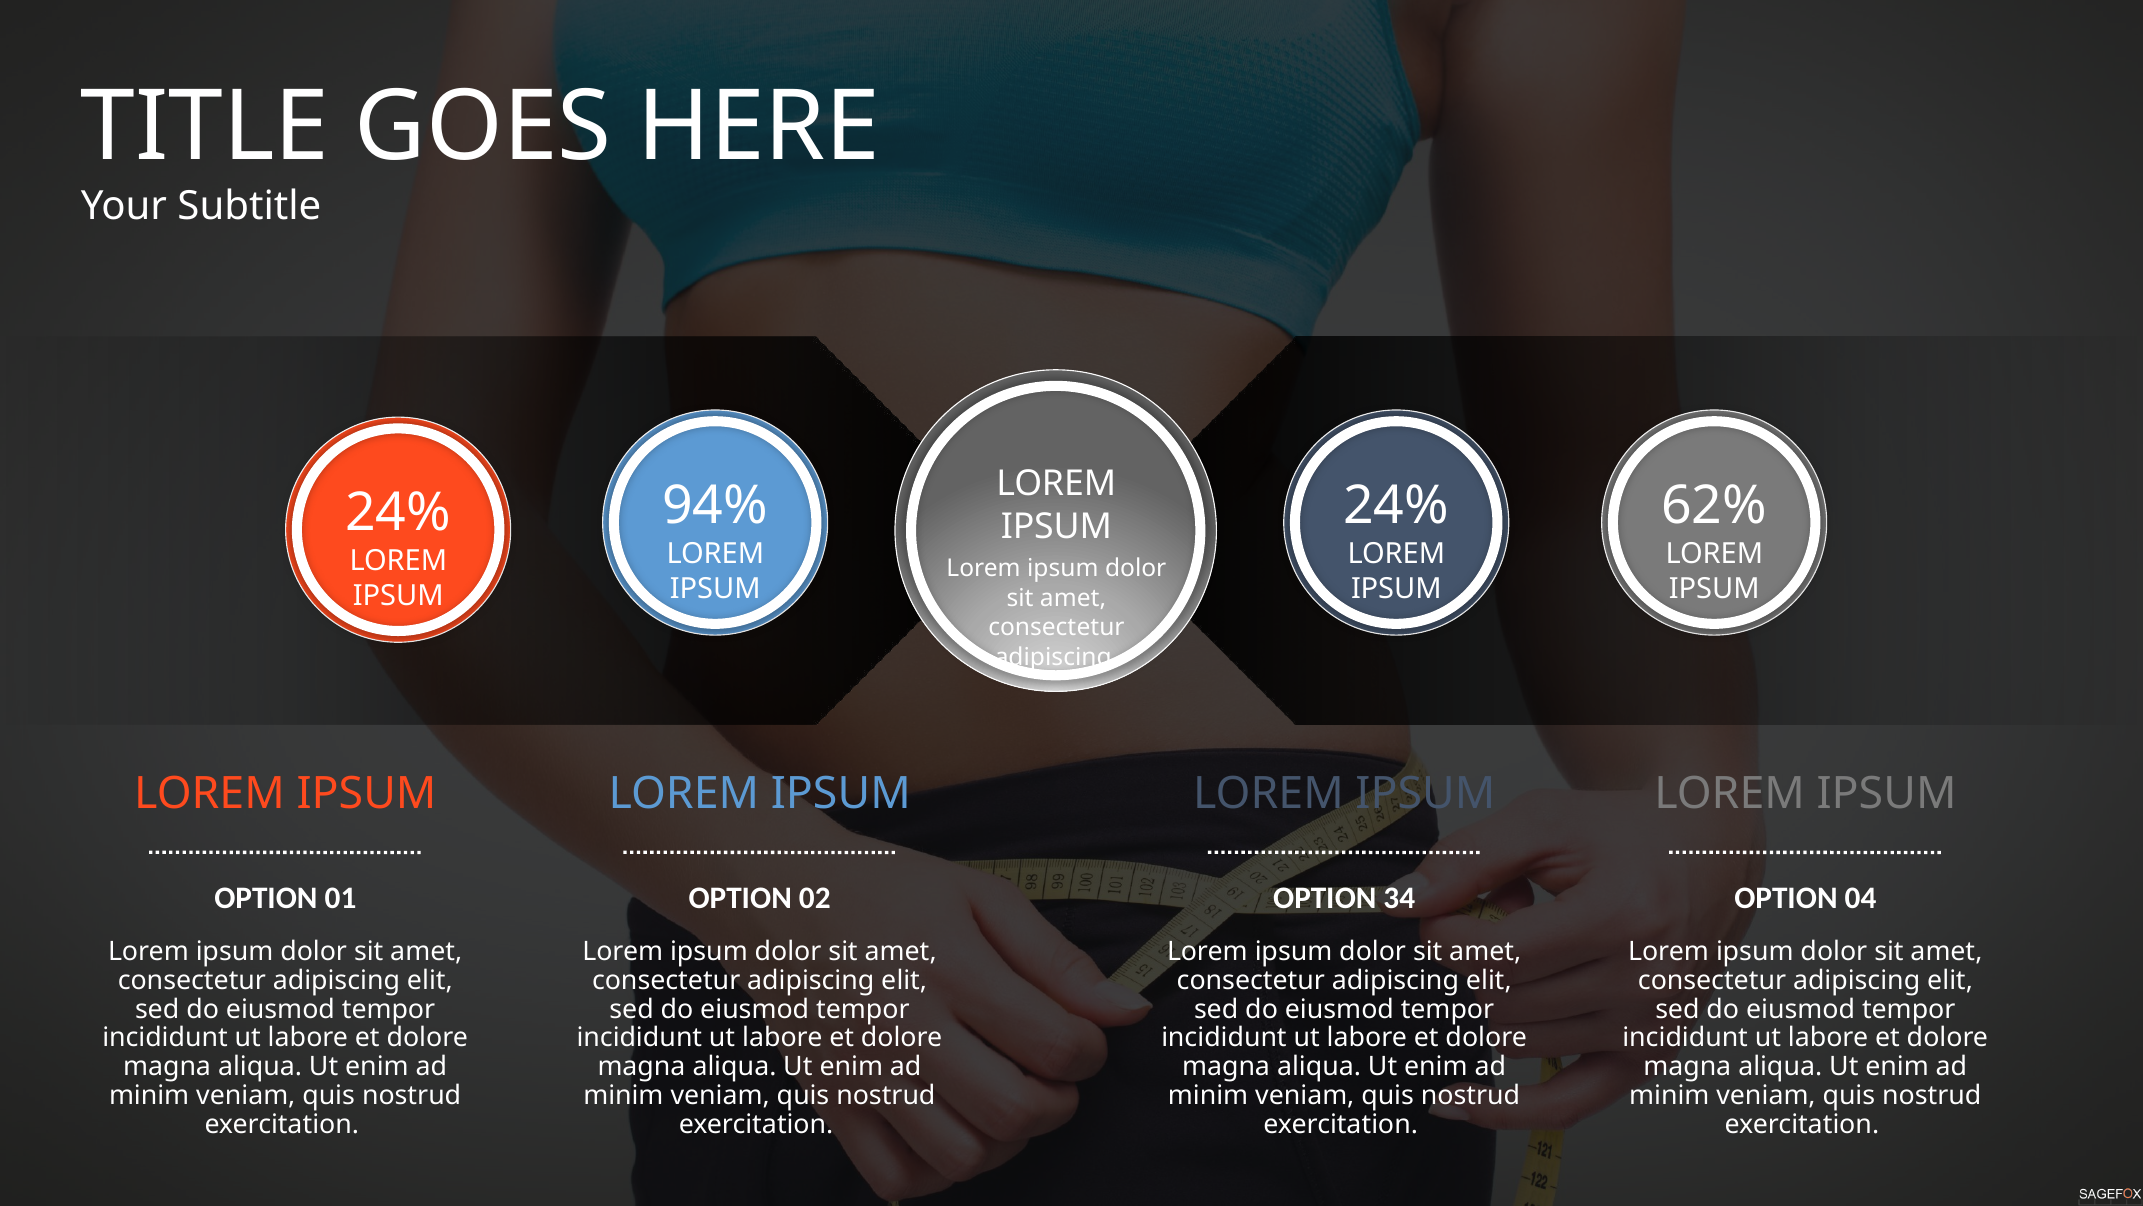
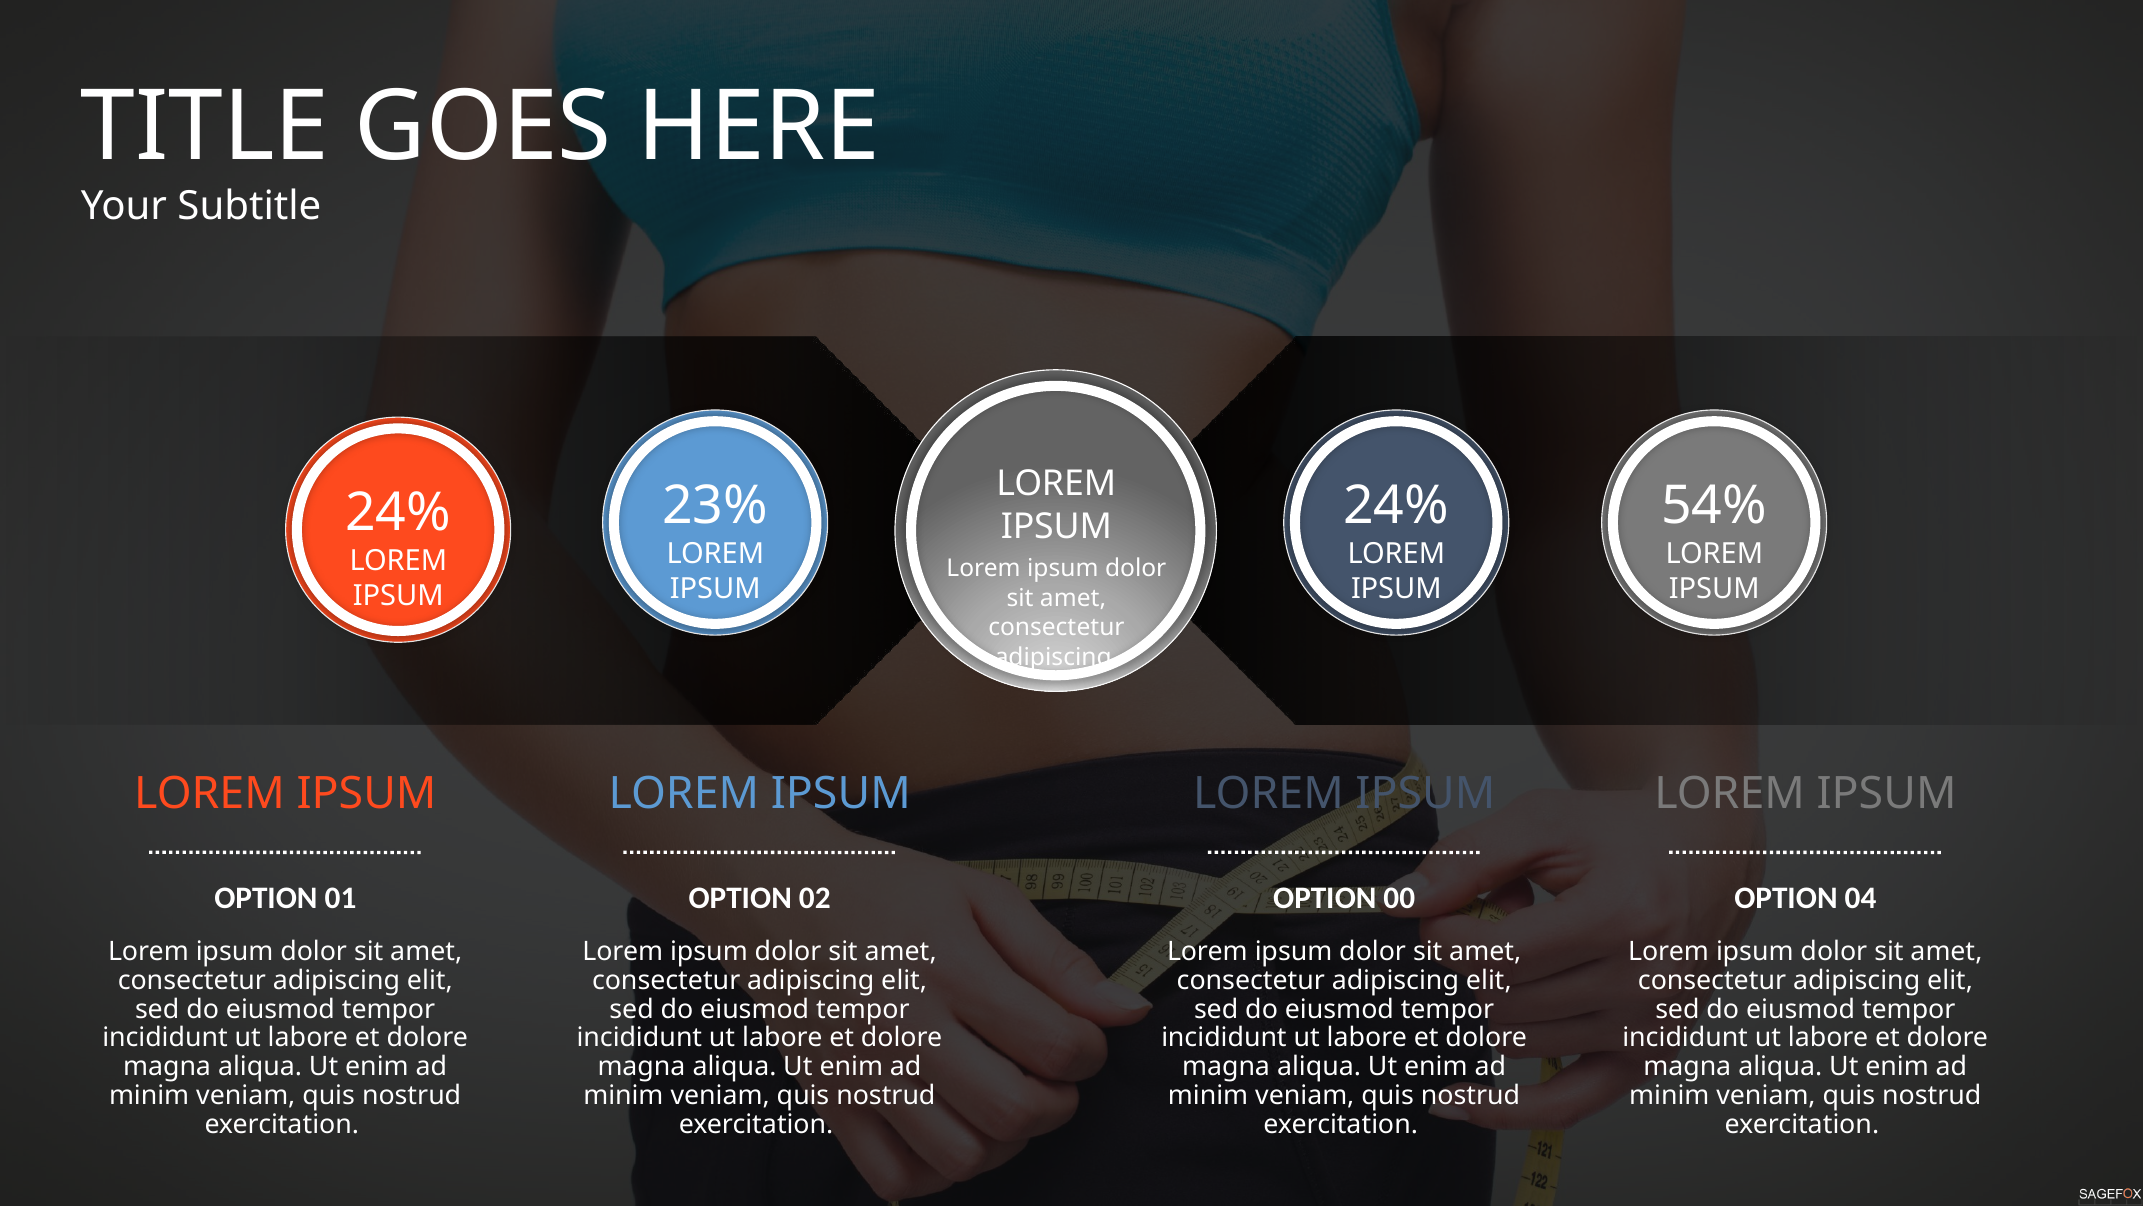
94%: 94% -> 23% (715, 506)
62%: 62% -> 54% (1714, 506)
34: 34 -> 00 (1399, 897)
